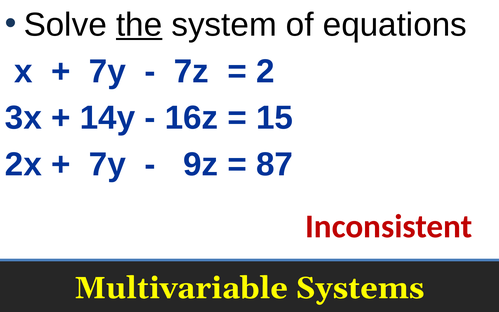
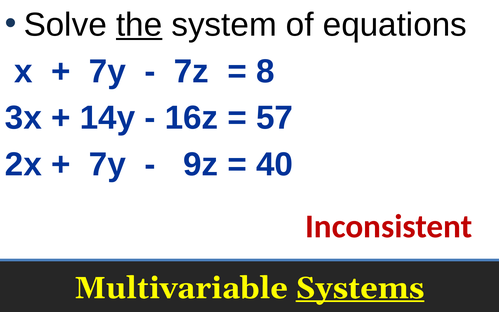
2: 2 -> 8 (265, 71)
15: 15 -> 57 (275, 118)
87: 87 -> 40 (275, 165)
Systems underline: none -> present (360, 288)
